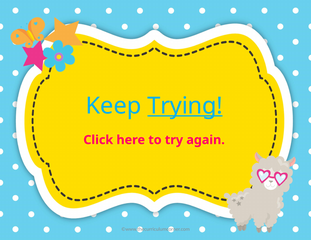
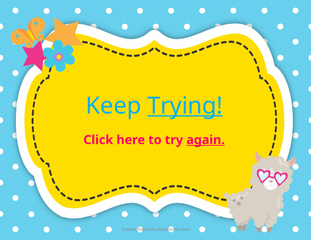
again underline: none -> present (206, 140)
